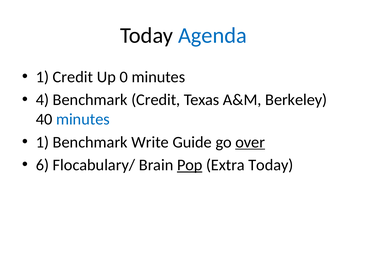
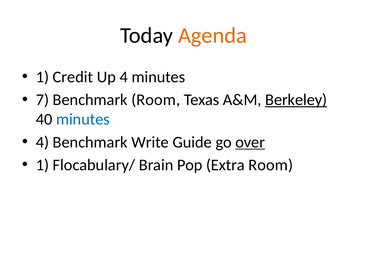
Agenda colour: blue -> orange (212, 36)
Up 0: 0 -> 4 (124, 77)
4: 4 -> 7 (42, 100)
Benchmark Credit: Credit -> Room (156, 100)
Berkeley underline: none -> present (296, 100)
1: 1 -> 4 (42, 142)
6: 6 -> 1 (42, 165)
Pop underline: present -> none (190, 165)
Extra Today: Today -> Room (271, 165)
